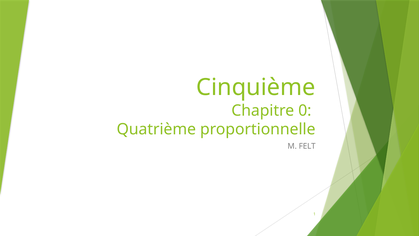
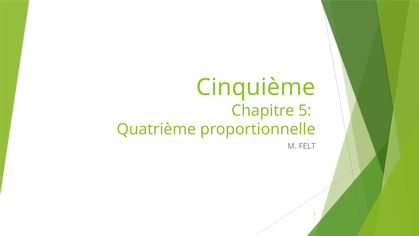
0: 0 -> 5 (305, 110)
